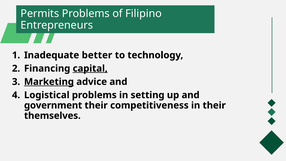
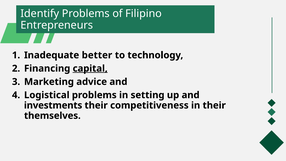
Permits: Permits -> Identify (40, 14)
Marketing underline: present -> none (49, 82)
government: government -> investments (53, 105)
